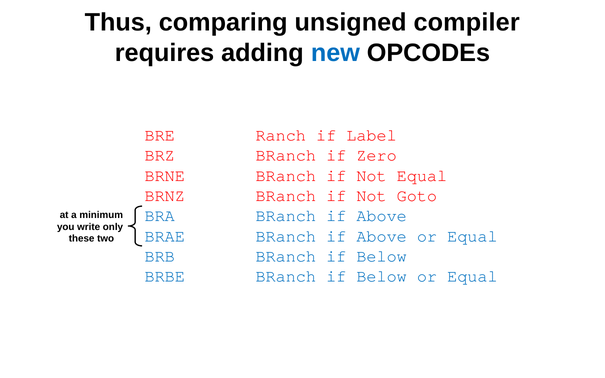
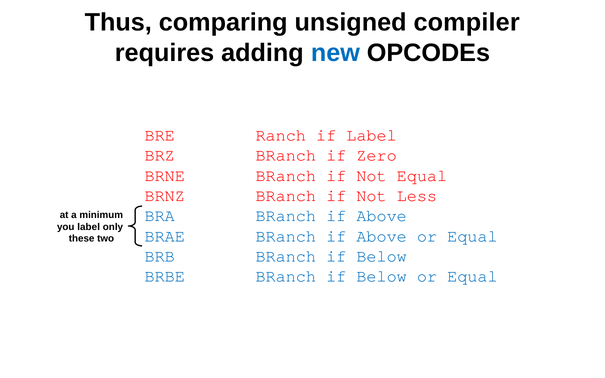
Goto: Goto -> Less (417, 196)
you write: write -> label (89, 227)
